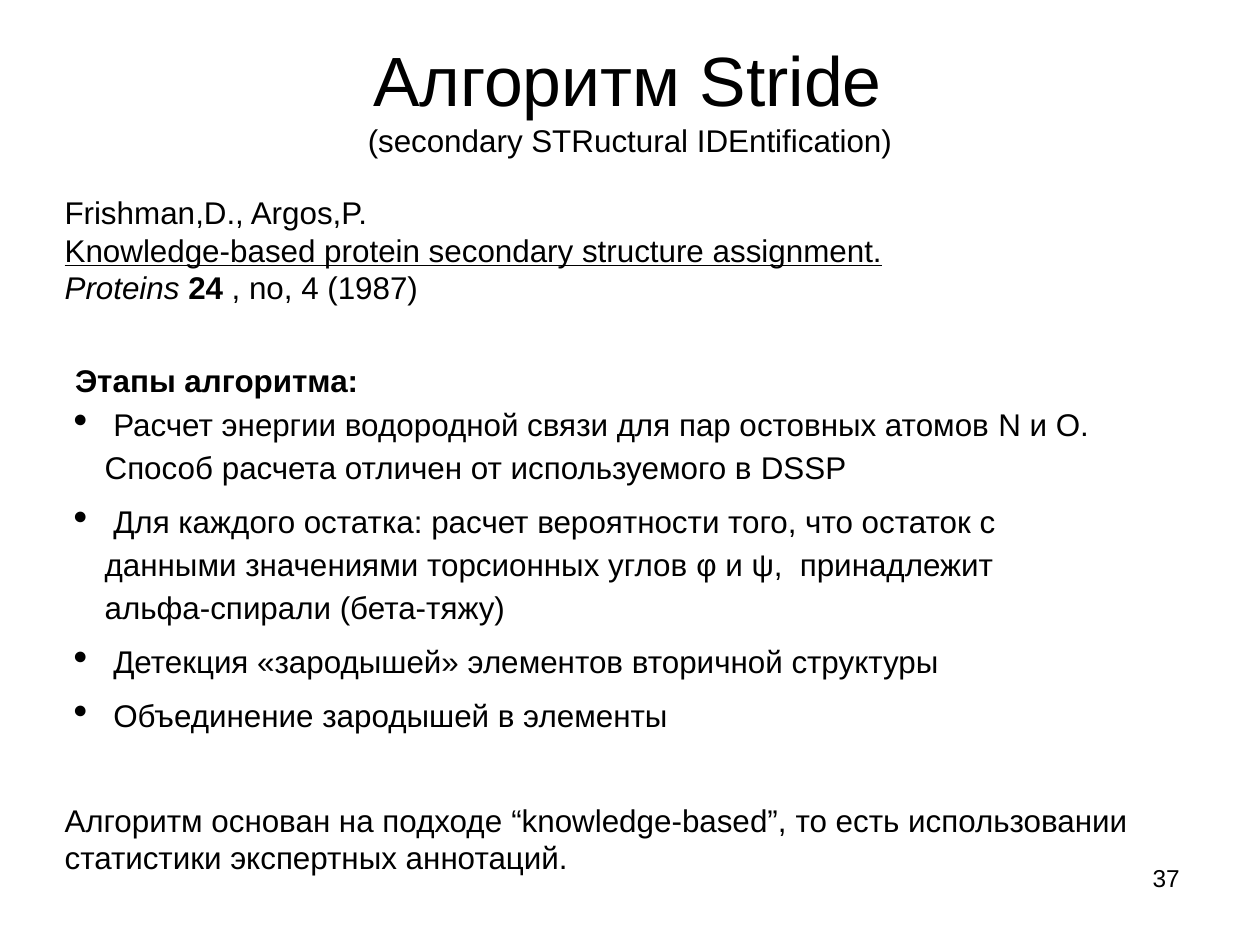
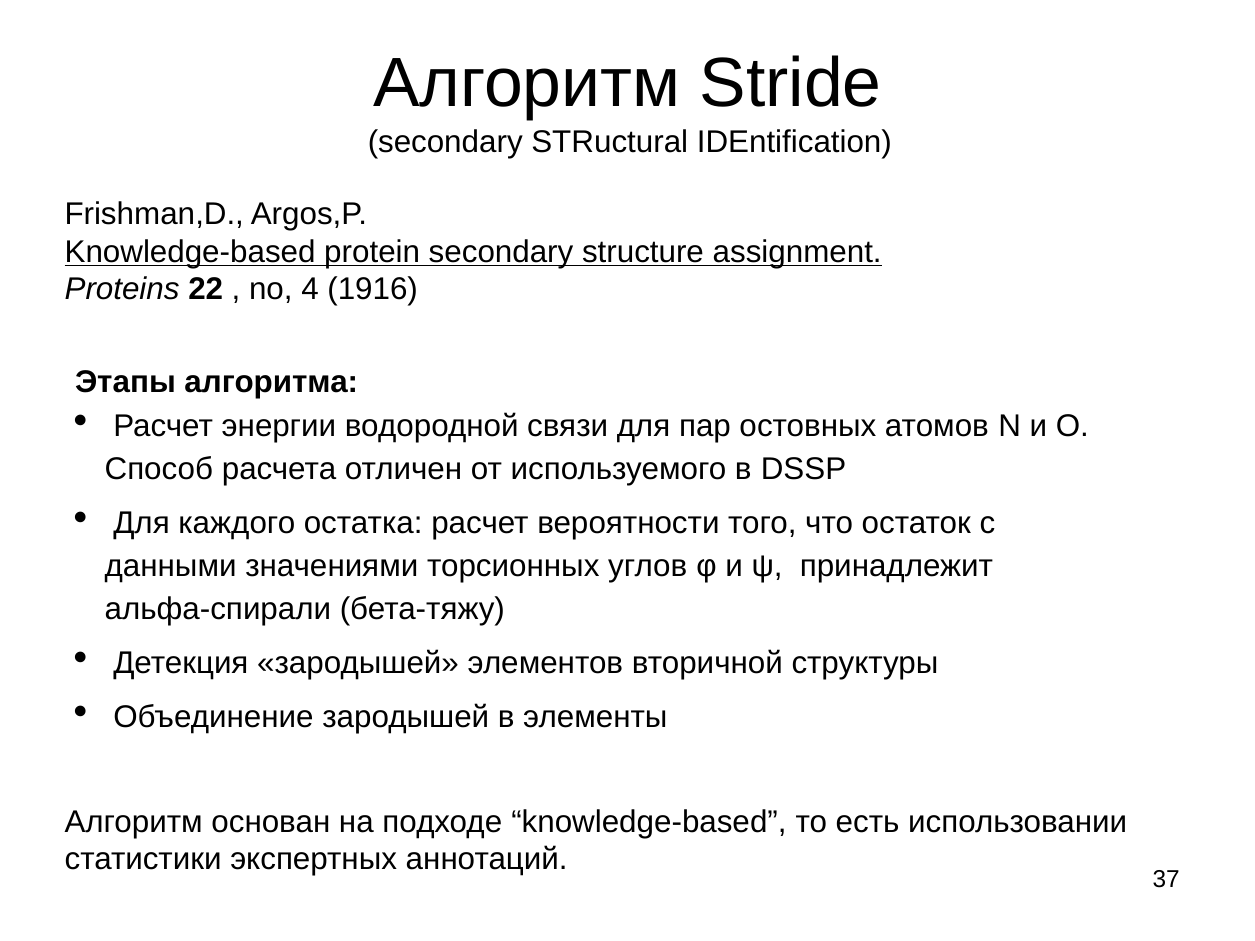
24: 24 -> 22 (206, 289)
1987: 1987 -> 1916 (373, 289)
